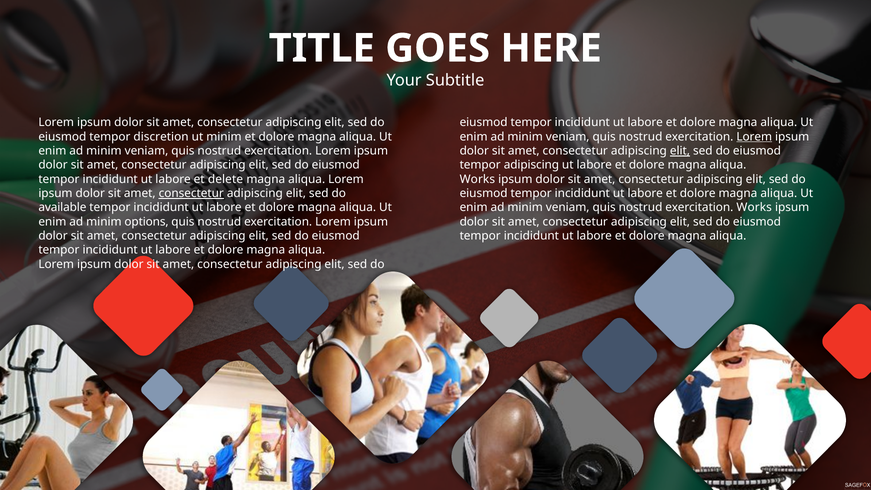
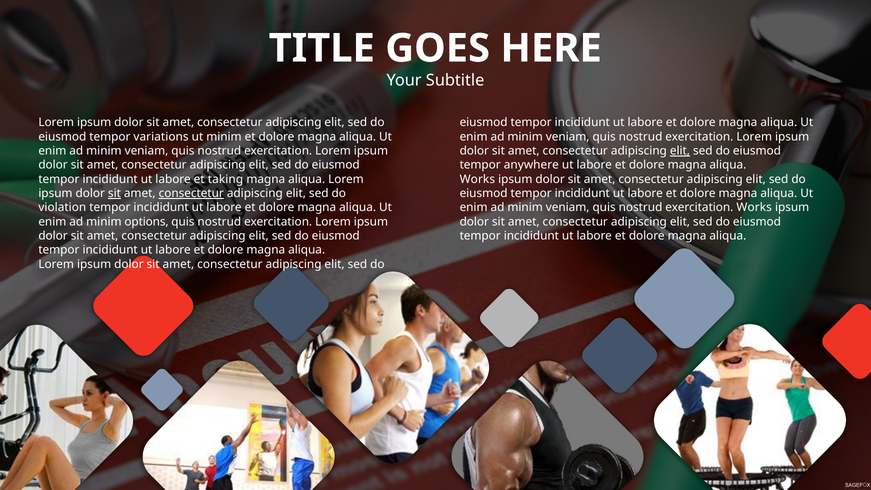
discretion: discretion -> variations (161, 137)
Lorem underline: present -> none (754, 137)
tempor adipiscing: adipiscing -> anywhere (531, 165)
delete: delete -> taking (225, 179)
sit underline: none -> present (114, 193)
available: available -> violation (62, 207)
